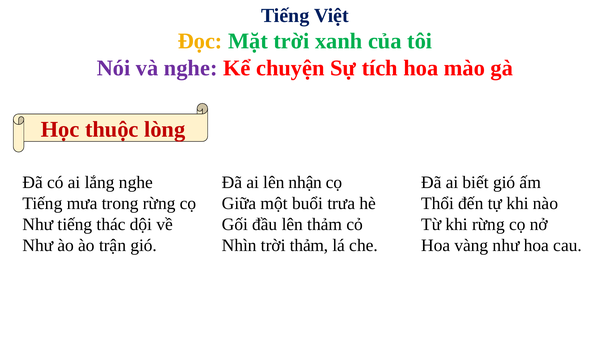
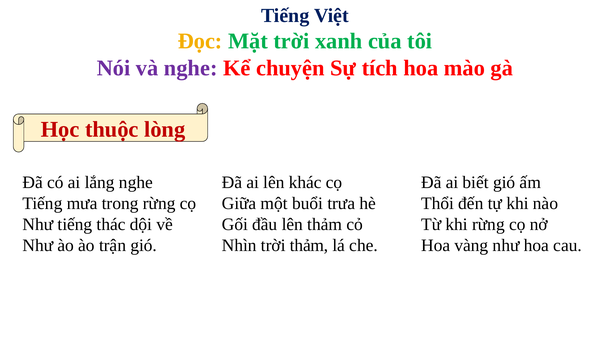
nhận: nhận -> khác (305, 182)
